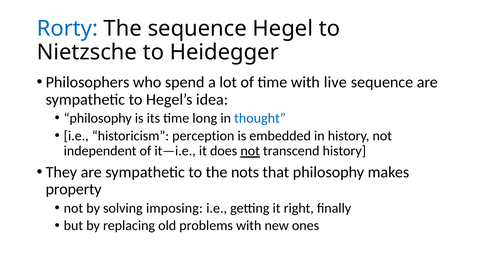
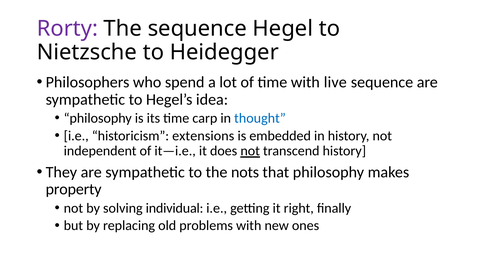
Rorty colour: blue -> purple (67, 29)
long: long -> carp (205, 118)
perception: perception -> extensions (203, 136)
imposing: imposing -> individual (175, 208)
